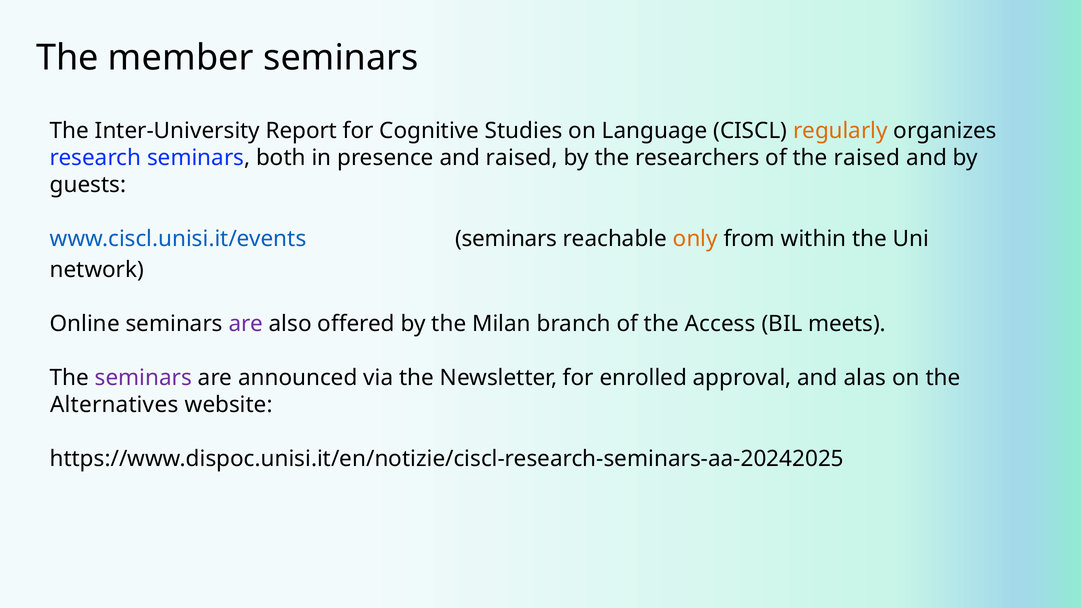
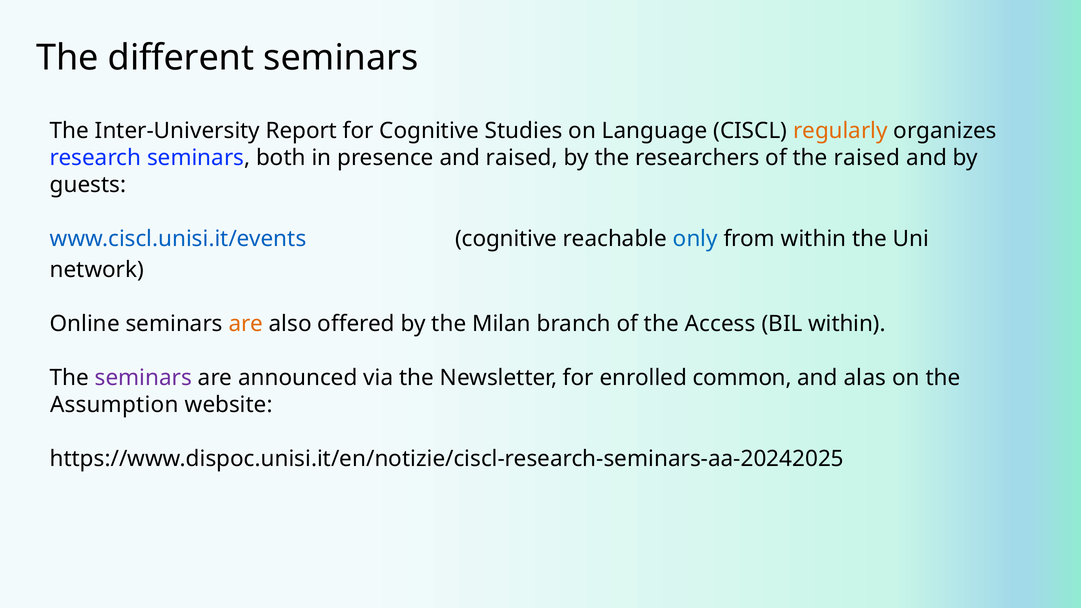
member: member -> different (181, 58)
www.ciscl.unisi.it/events seminars: seminars -> cognitive (506, 239)
only colour: orange -> blue (695, 239)
are colour: purple -> orange (246, 324)
BIL meets: meets -> within (847, 324)
approval: approval -> common (742, 378)
Alternatives: Alternatives -> Assumption (114, 405)
